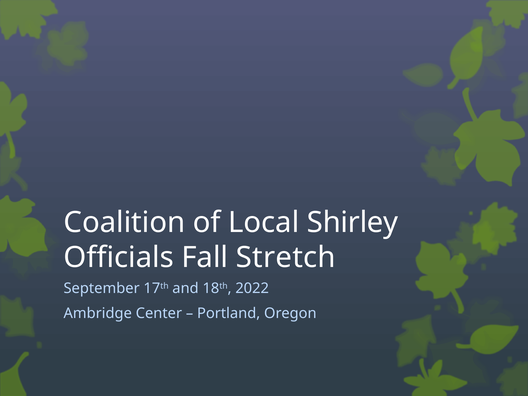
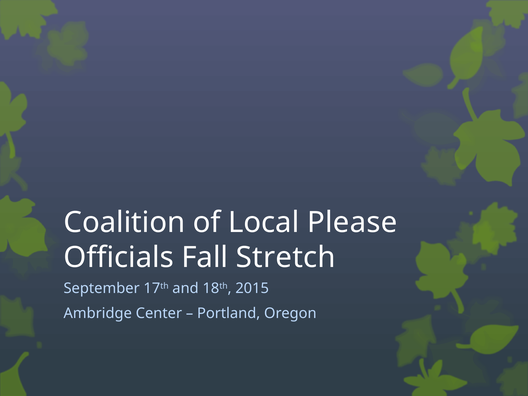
Shirley: Shirley -> Please (352, 222)
2022: 2022 -> 2015 (252, 288)
